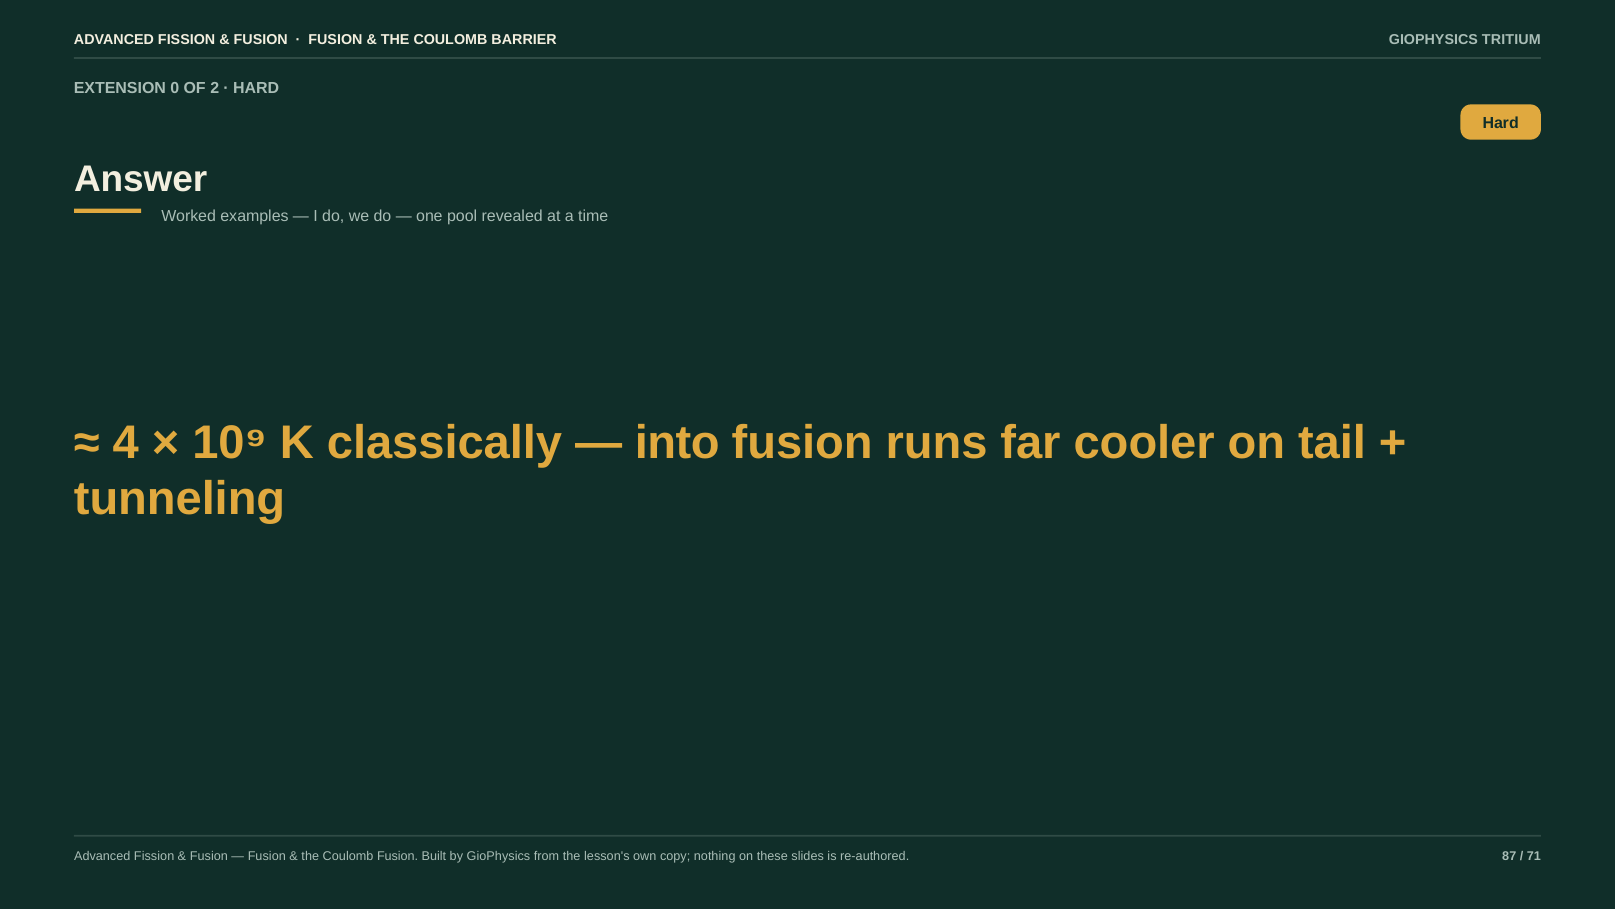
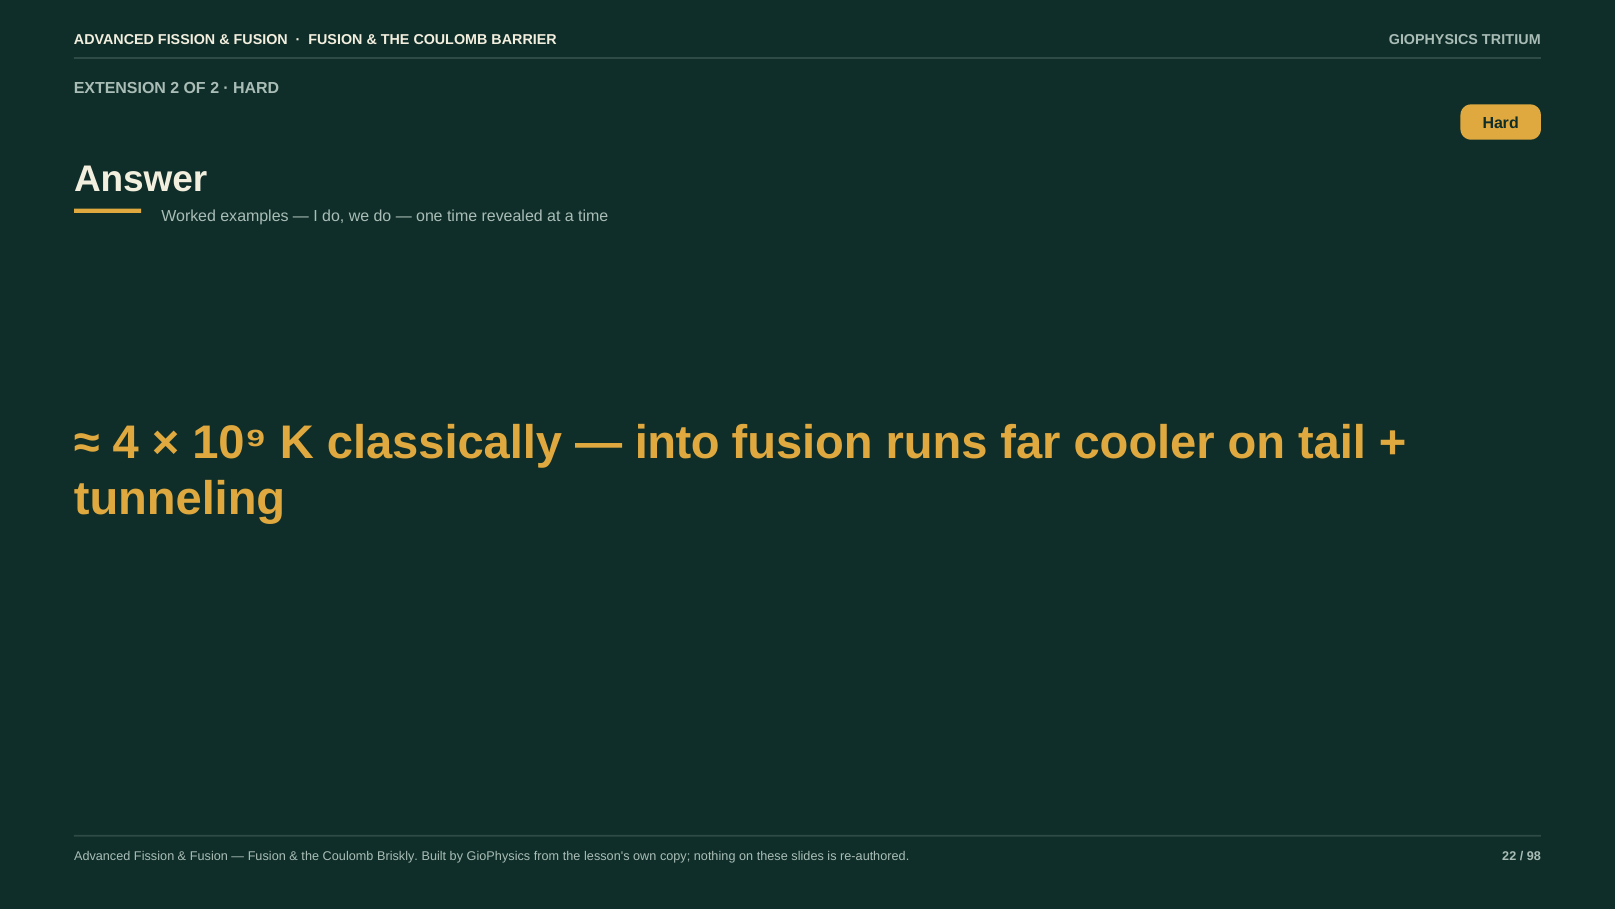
EXTENSION 0: 0 -> 2 (175, 88)
one pool: pool -> time (462, 216)
Coulomb Fusion: Fusion -> Briskly (398, 856)
87: 87 -> 22 (1509, 856)
71: 71 -> 98 (1534, 856)
